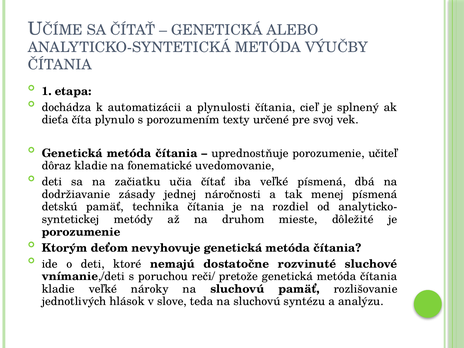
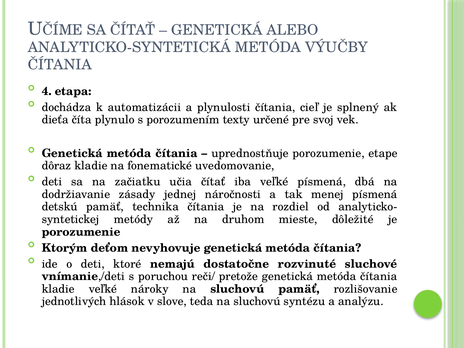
1: 1 -> 4 (47, 91)
učiteľ: učiteľ -> etape (383, 153)
